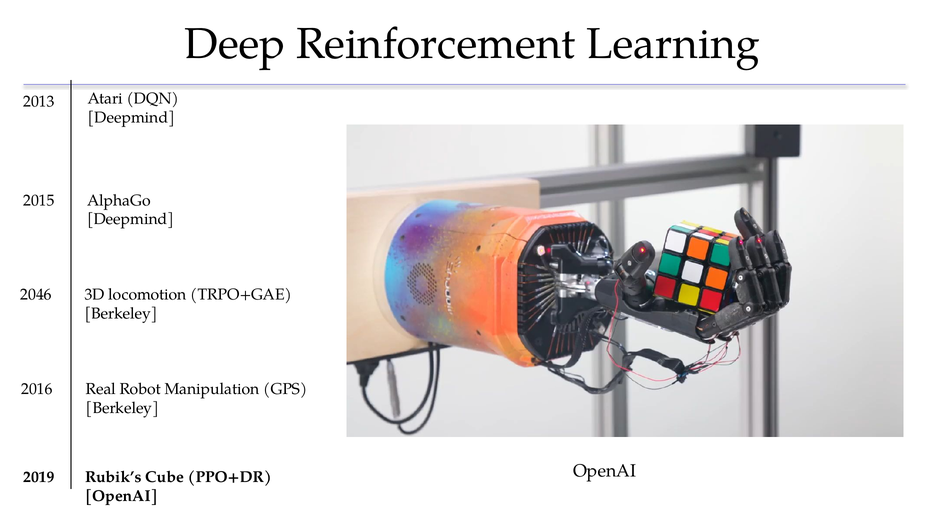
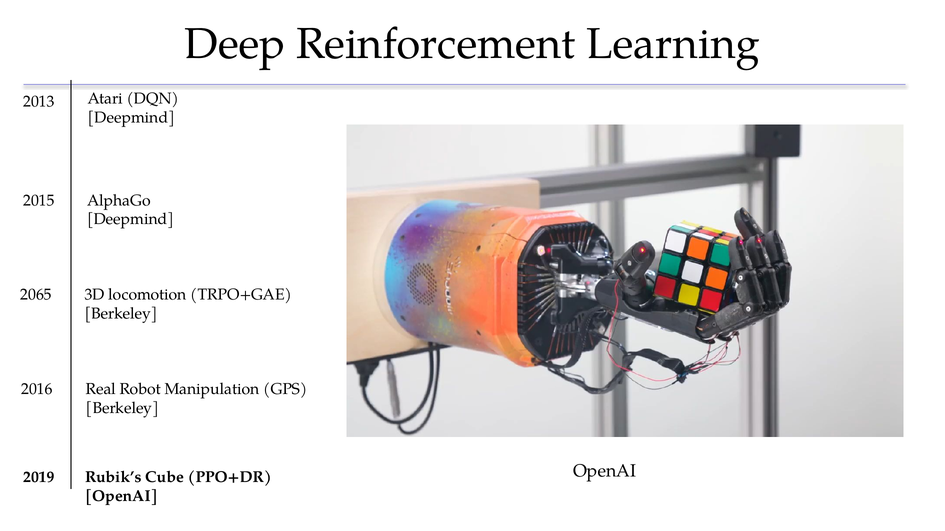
2046: 2046 -> 2065 (36, 295)
